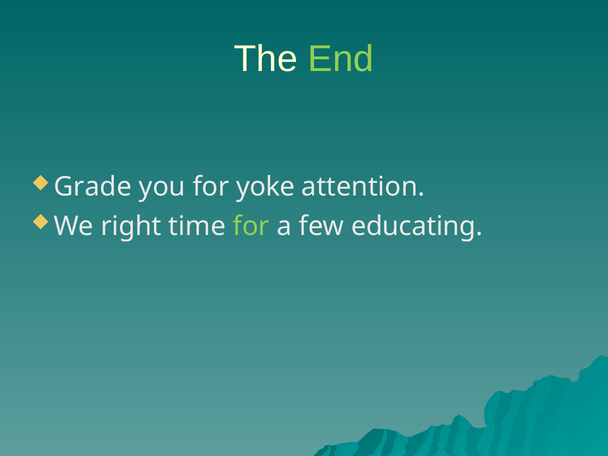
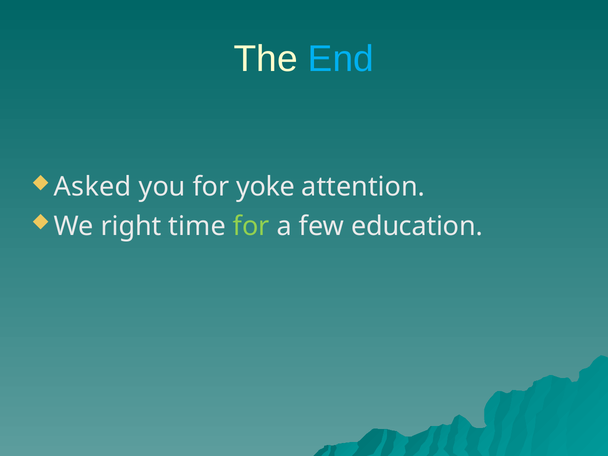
End colour: light green -> light blue (341, 59)
Grade: Grade -> Asked (93, 187)
educating: educating -> education (417, 226)
